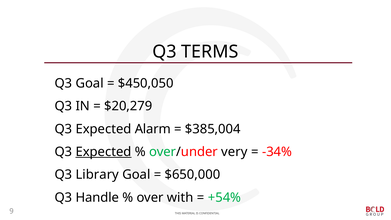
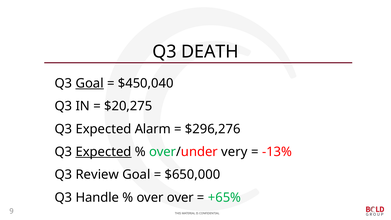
TERMS: TERMS -> DEATH (210, 52)
Goal underline: none -> present (90, 83)
$450,050: $450,050 -> $450,040 (146, 83)
$20,279: $20,279 -> $20,275 (128, 106)
$385,004: $385,004 -> $296,276 (213, 129)
-34%: -34% -> -13% (277, 152)
Library: Library -> Review (97, 175)
over with: with -> over (180, 197)
+54%: +54% -> +65% (224, 197)
